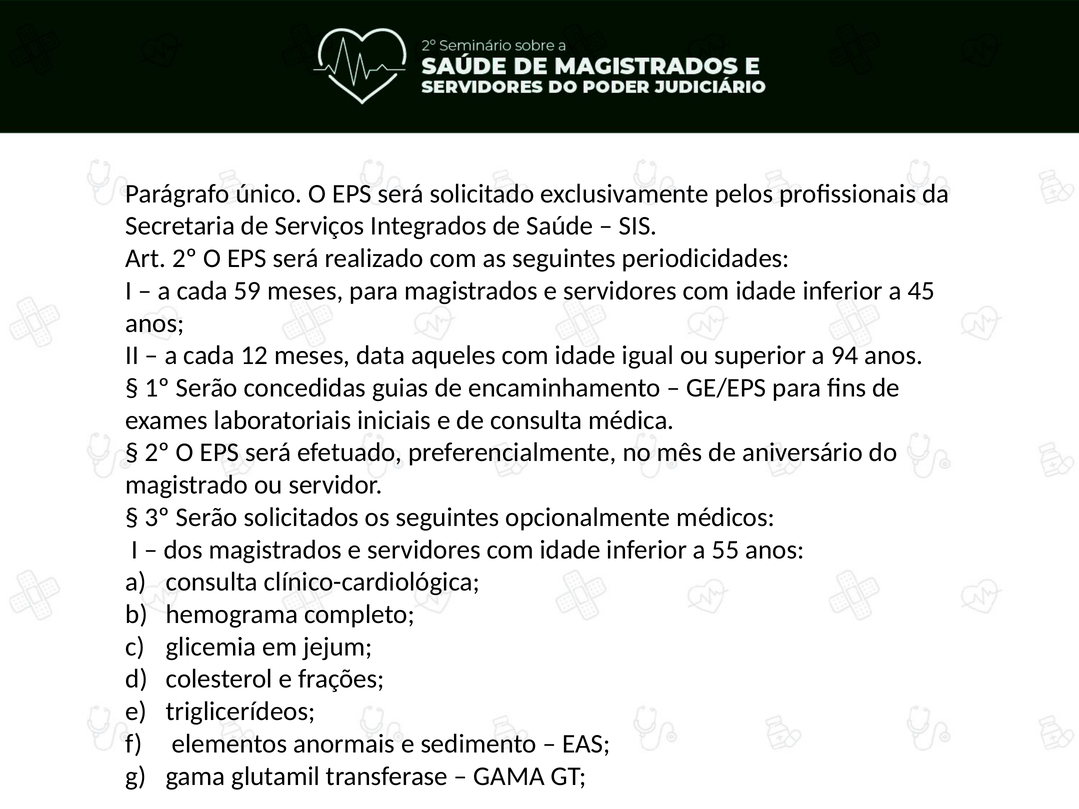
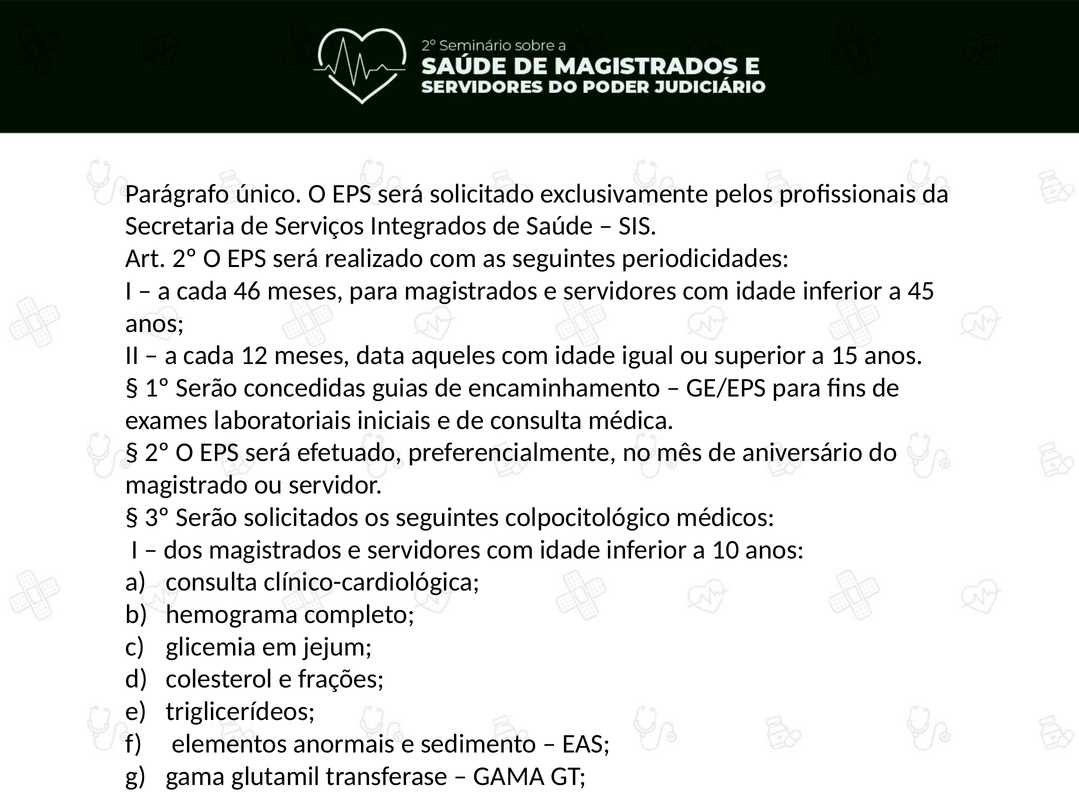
59: 59 -> 46 (247, 291)
94: 94 -> 15 (845, 356)
opcionalmente: opcionalmente -> colpocitológico (588, 517)
55: 55 -> 10 (726, 550)
